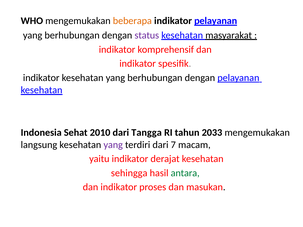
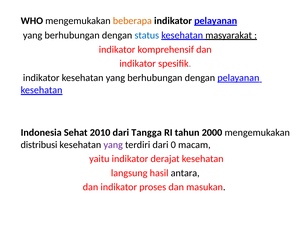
status colour: purple -> blue (147, 35)
2033: 2033 -> 2000 (212, 133)
langsung: langsung -> distribusi (39, 145)
7: 7 -> 0 (173, 145)
sehingga: sehingga -> langsung (129, 173)
antara colour: green -> black (185, 173)
